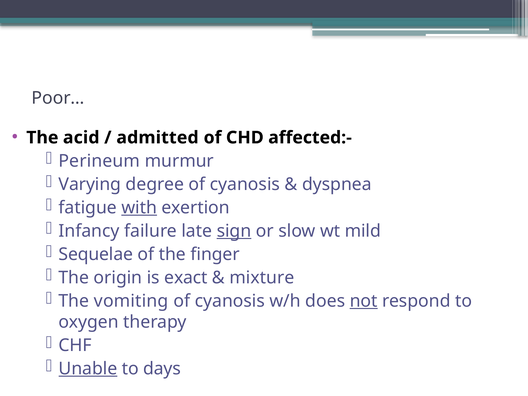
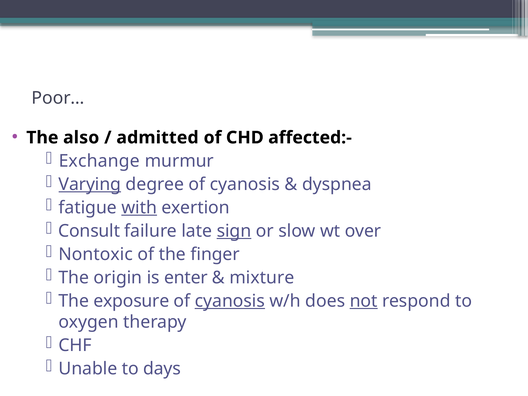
acid: acid -> also (81, 138)
Perineum: Perineum -> Exchange (99, 161)
Varying underline: none -> present (90, 184)
Infancy: Infancy -> Consult (89, 231)
mild: mild -> over (363, 231)
Sequelae: Sequelae -> Nontoxic (96, 254)
exact: exact -> enter (186, 278)
vomiting: vomiting -> exposure (131, 301)
cyanosis underline: none -> present (230, 301)
Unable underline: present -> none (88, 369)
